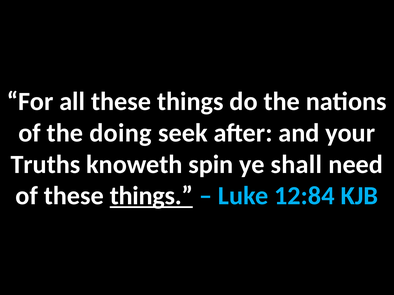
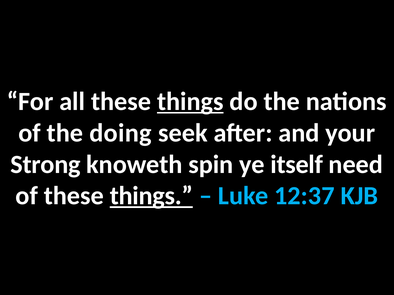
things underline: none -> present (190, 102)
Truths: Truths -> Strong (46, 165)
shall: shall -> itself (297, 165)
12:84: 12:84 -> 12:37 (304, 196)
